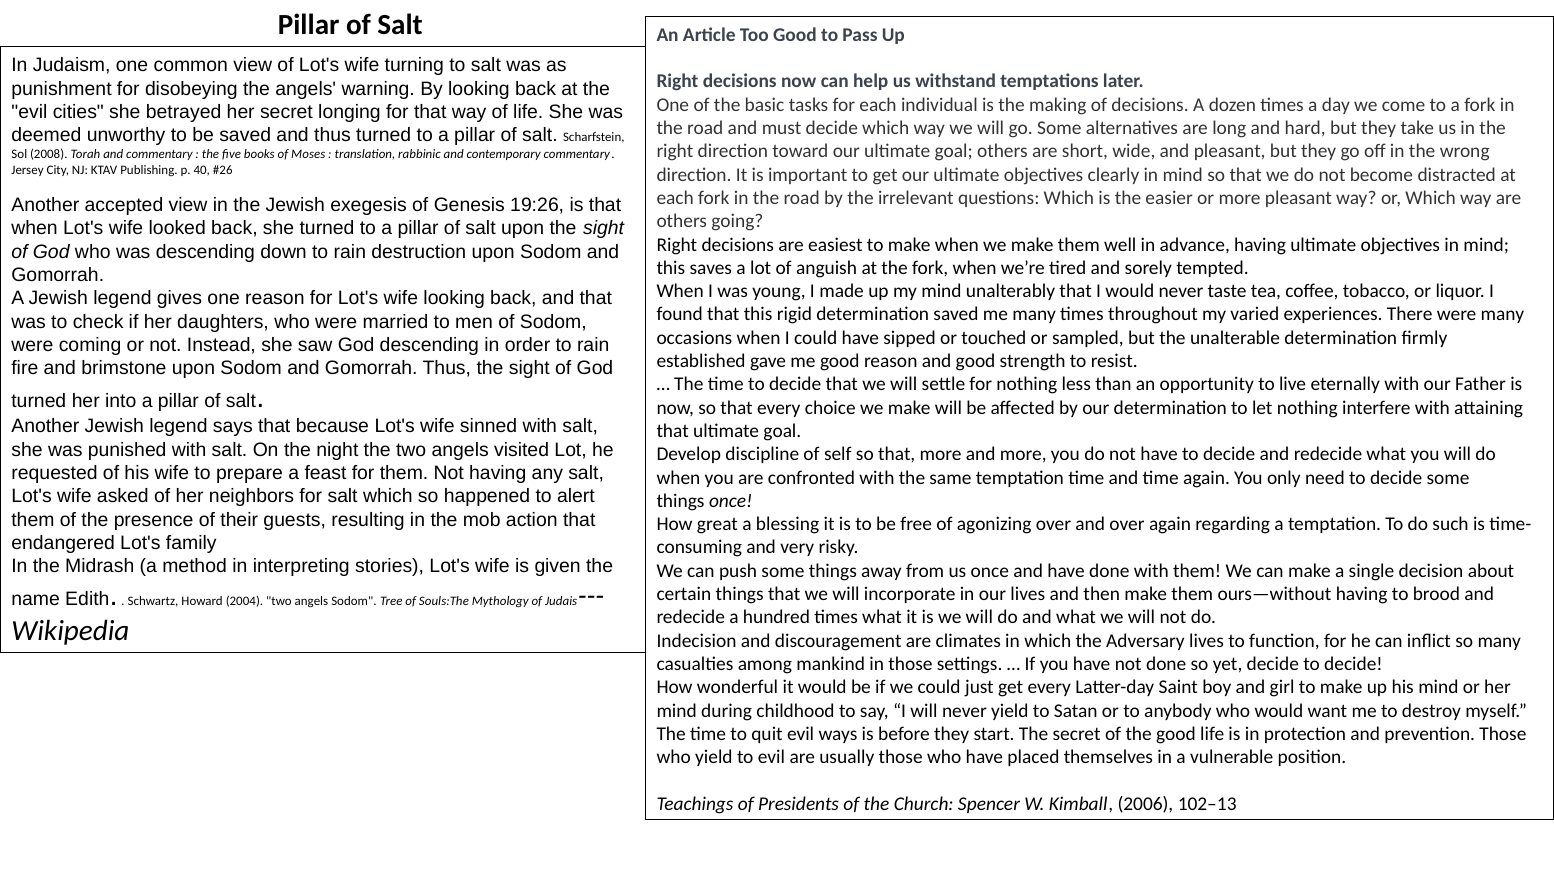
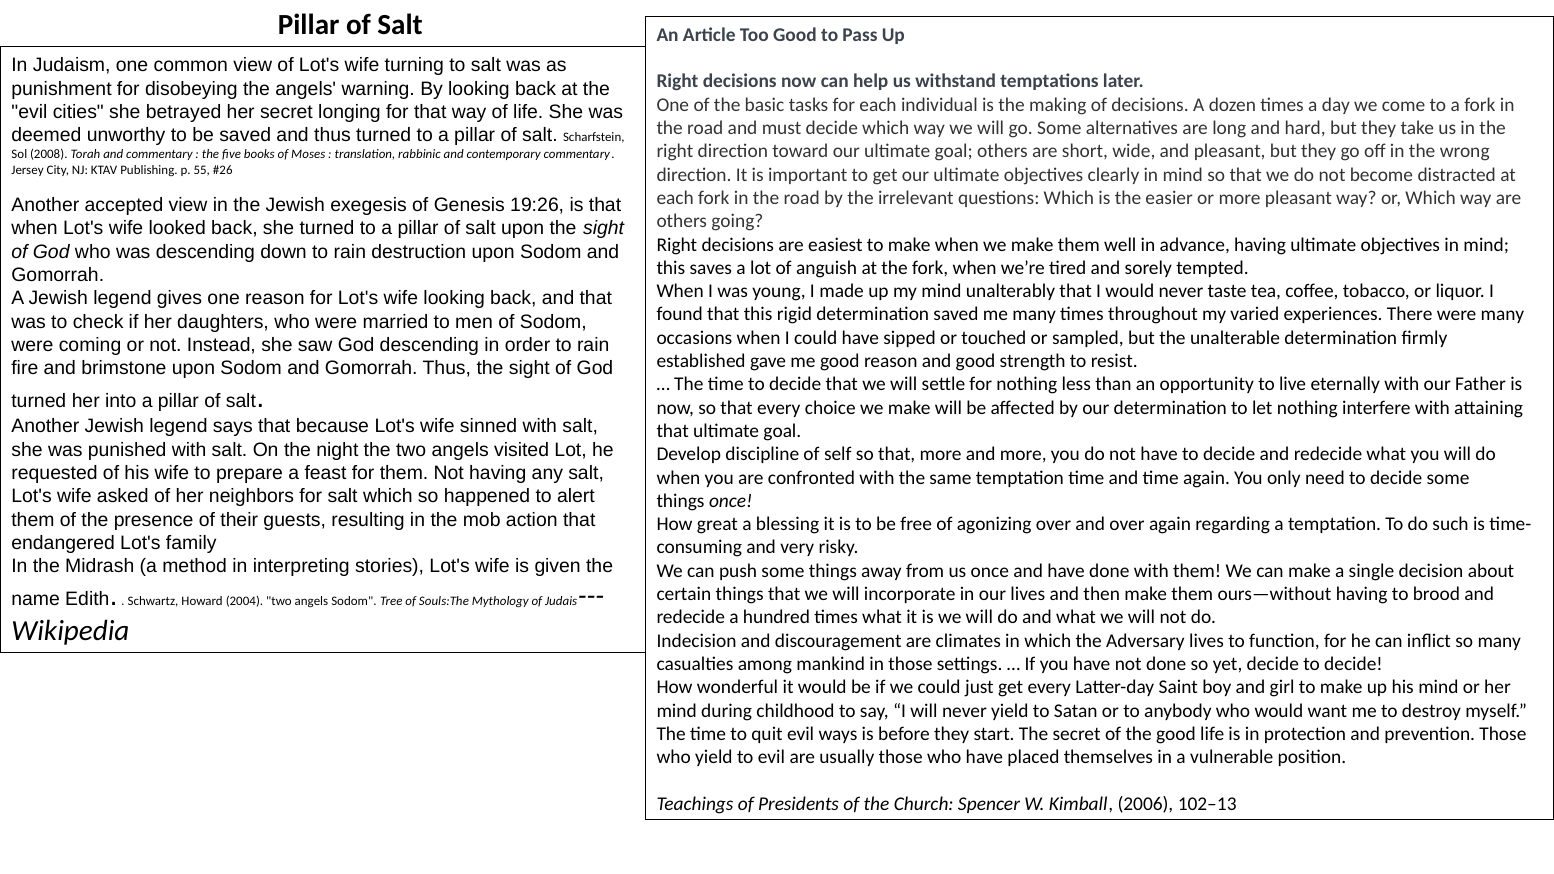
40: 40 -> 55 (202, 170)
